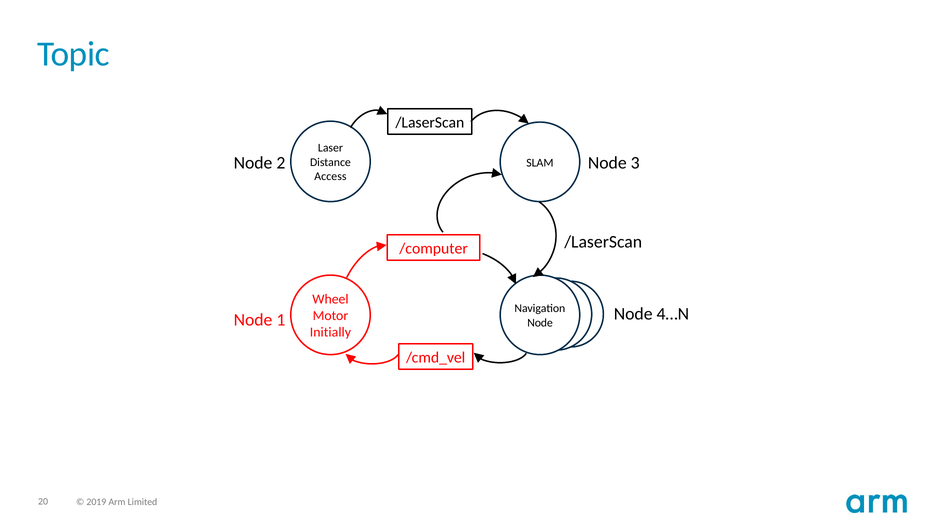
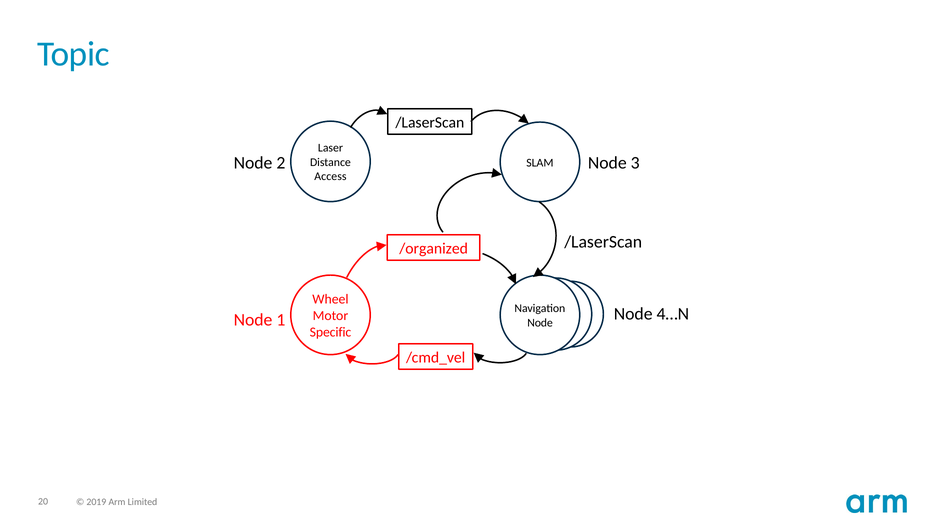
/computer: /computer -> /organized (434, 249)
Initially: Initially -> Specific (331, 332)
